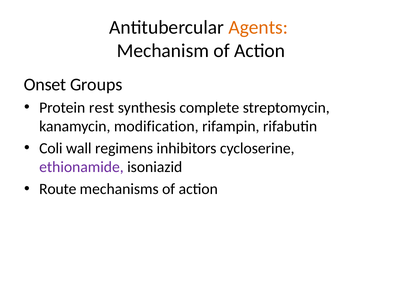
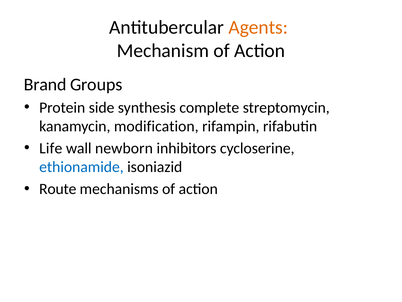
Onset: Onset -> Brand (45, 84)
rest: rest -> side (102, 107)
Coli: Coli -> Life (51, 148)
regimens: regimens -> newborn (124, 148)
ethionamide colour: purple -> blue (81, 167)
